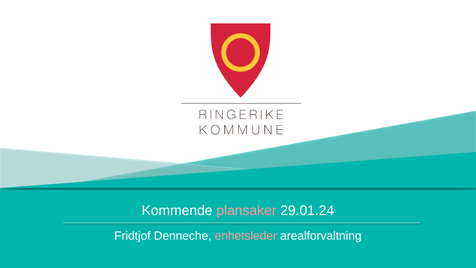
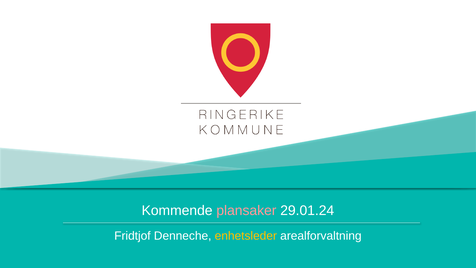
enhetsleder colour: pink -> yellow (246, 236)
